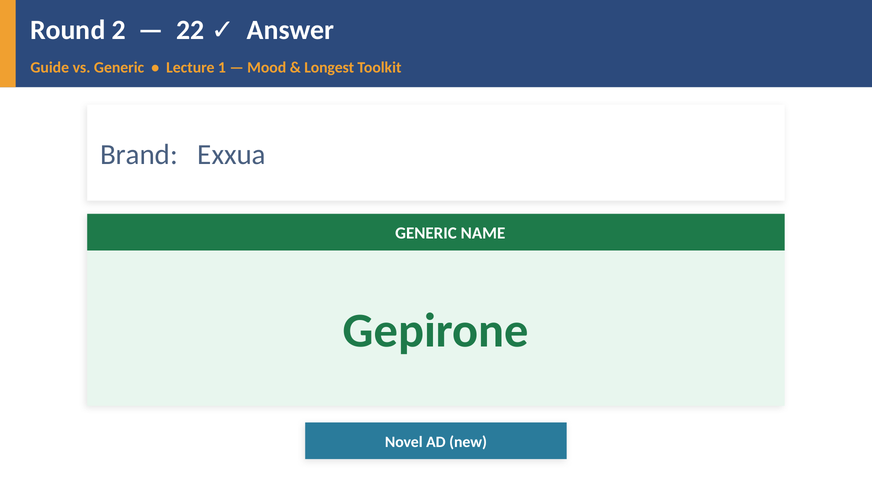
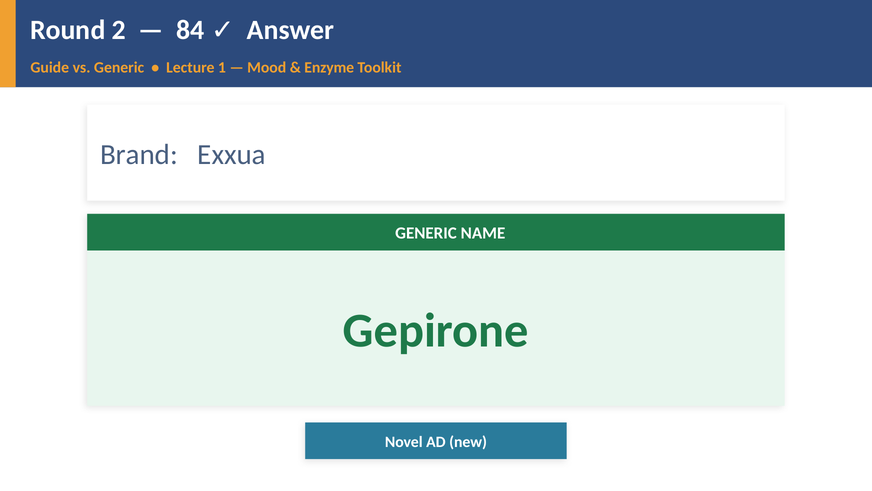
22: 22 -> 84 (190, 30)
Longest: Longest -> Enzyme (329, 67)
